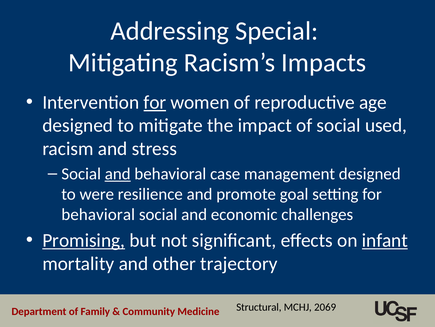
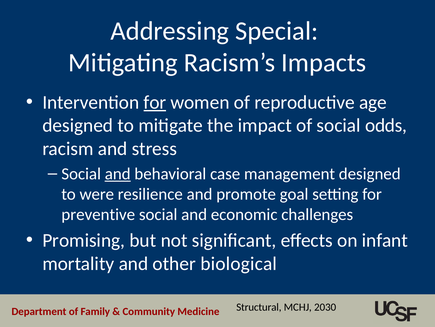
used: used -> odds (386, 125)
behavioral: behavioral -> preventive (98, 214)
Promising underline: present -> none (84, 240)
infant underline: present -> none (385, 240)
trajectory: trajectory -> biological (239, 263)
2069: 2069 -> 2030 (325, 307)
